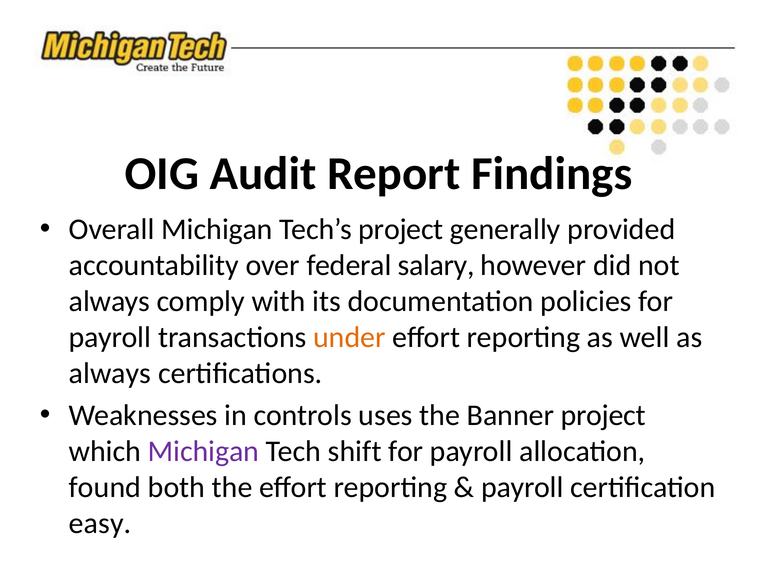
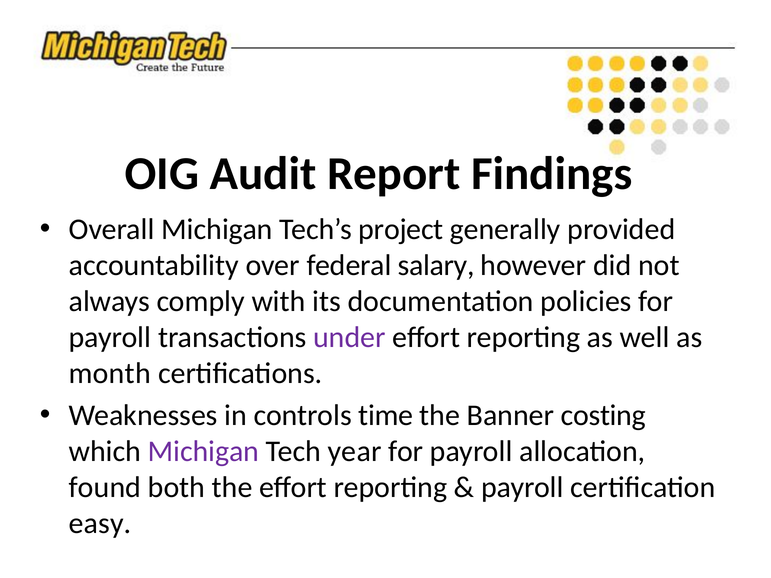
under colour: orange -> purple (349, 338)
always: always -> month (110, 374)
uses: uses -> time (386, 416)
Banner project: project -> costing (603, 416)
shift: shift -> year (355, 452)
